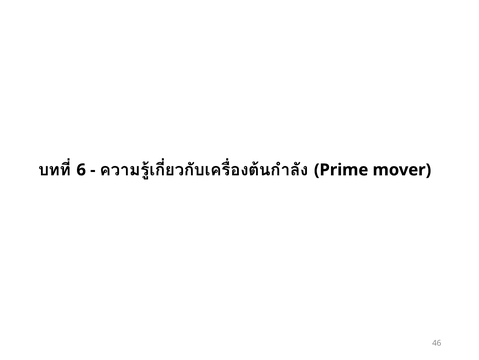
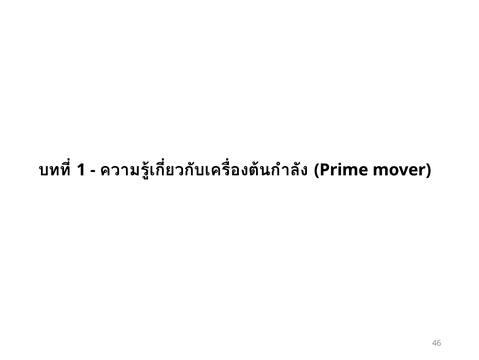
6: 6 -> 1 (81, 170)
